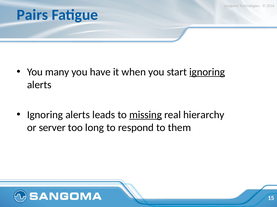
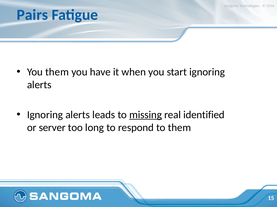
You many: many -> them (57, 72)
ignoring underline: present -> none (207, 72)
hierarchy: hierarchy -> identified (204, 115)
